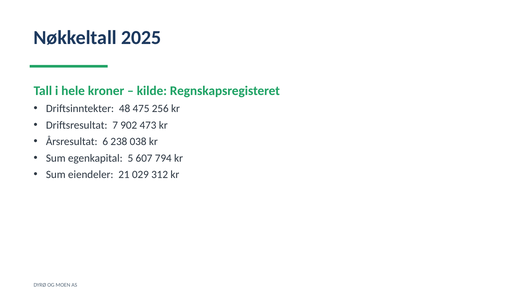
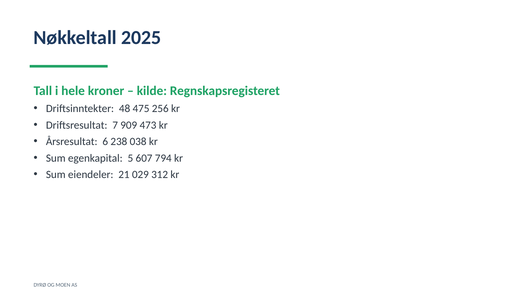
902: 902 -> 909 (129, 125)
